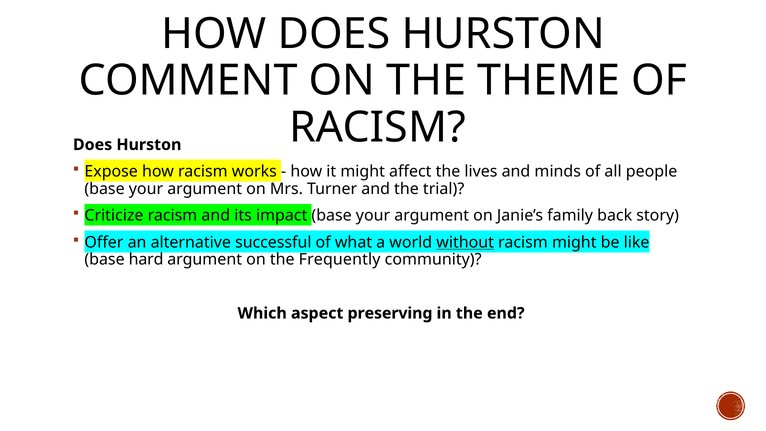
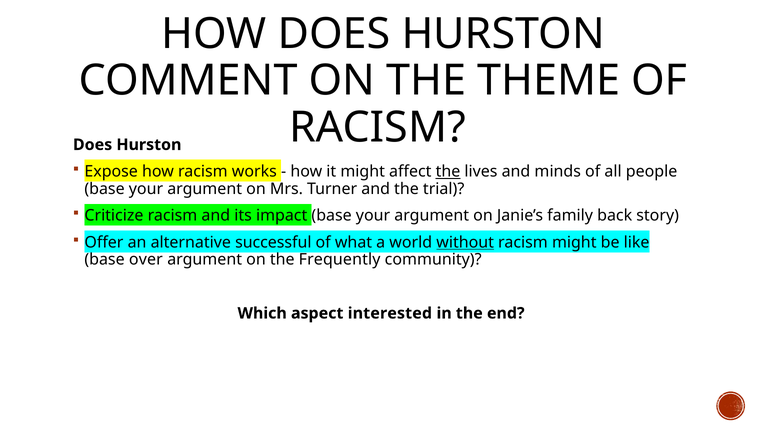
the underline: none -> present (448, 171)
hard: hard -> over (146, 260)
preserving: preserving -> interested (390, 313)
